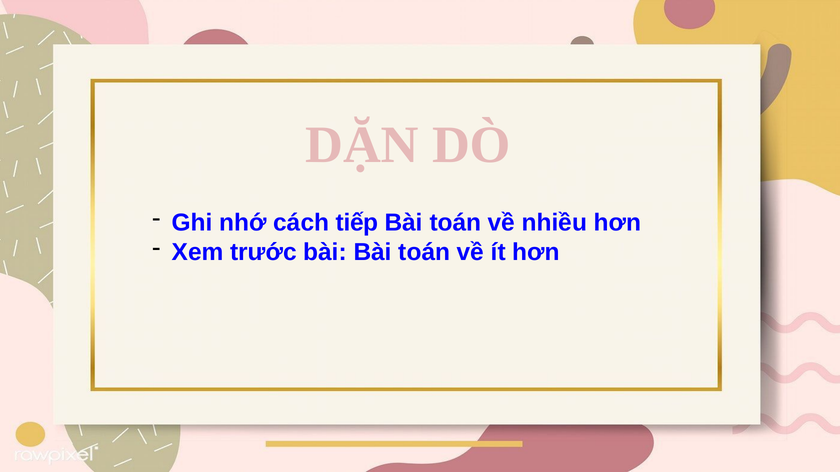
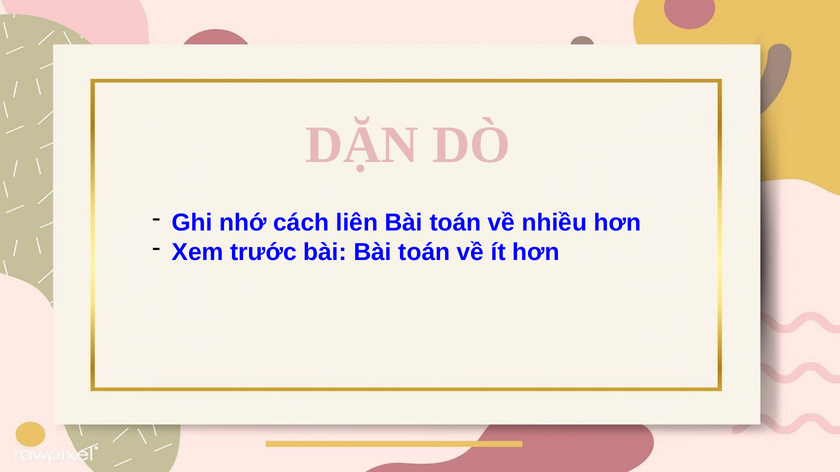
tiếp: tiếp -> liên (357, 223)
